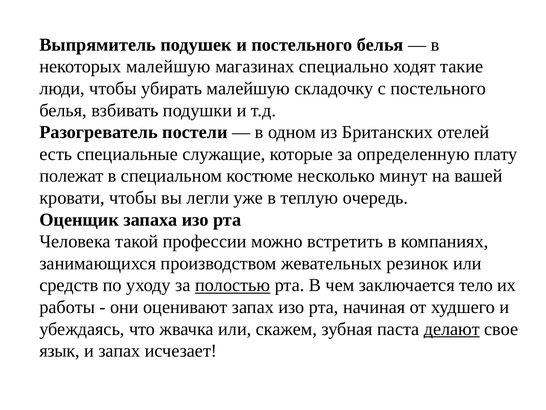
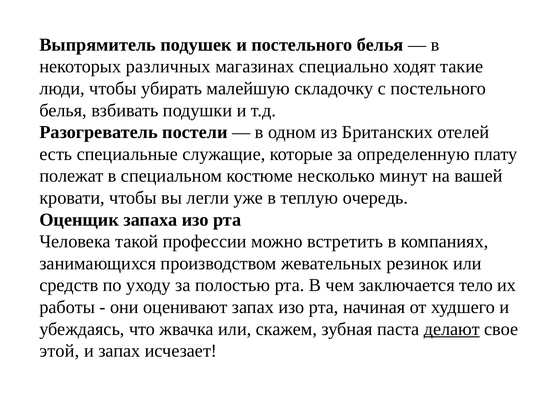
некоторых малейшую: малейшую -> различных (168, 67)
полостью underline: present -> none (233, 285)
язык: язык -> этой (59, 350)
